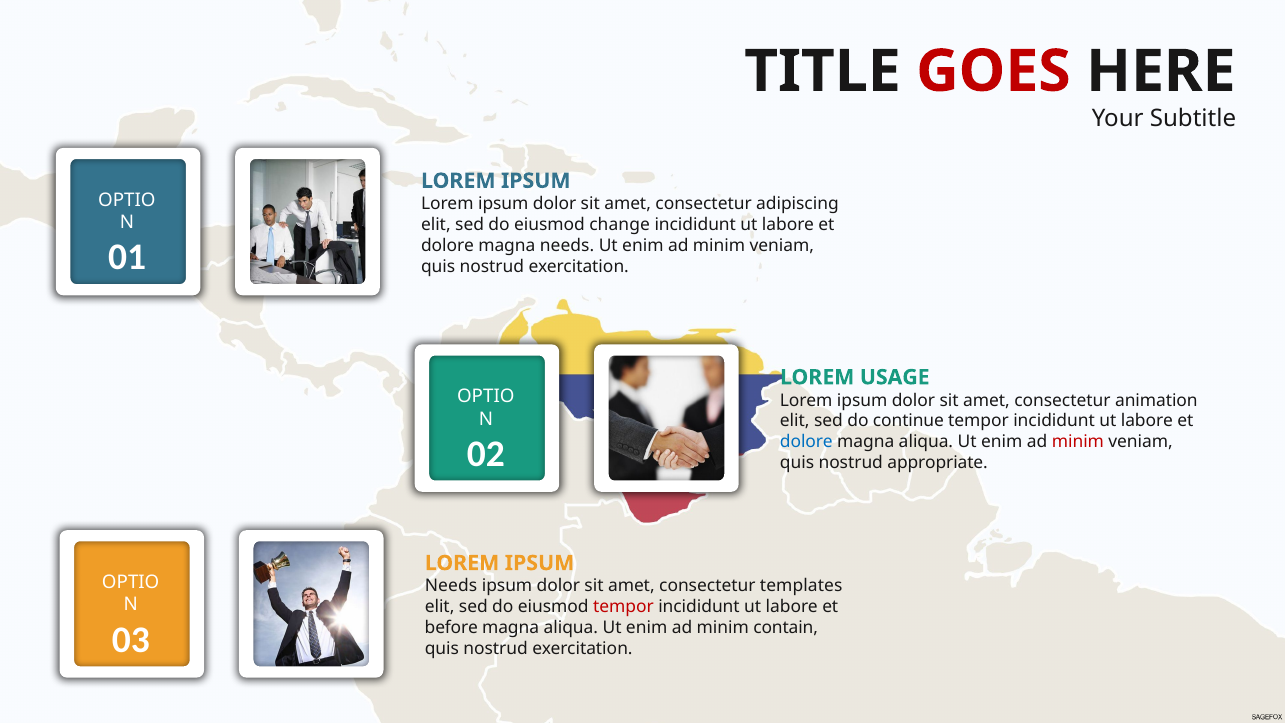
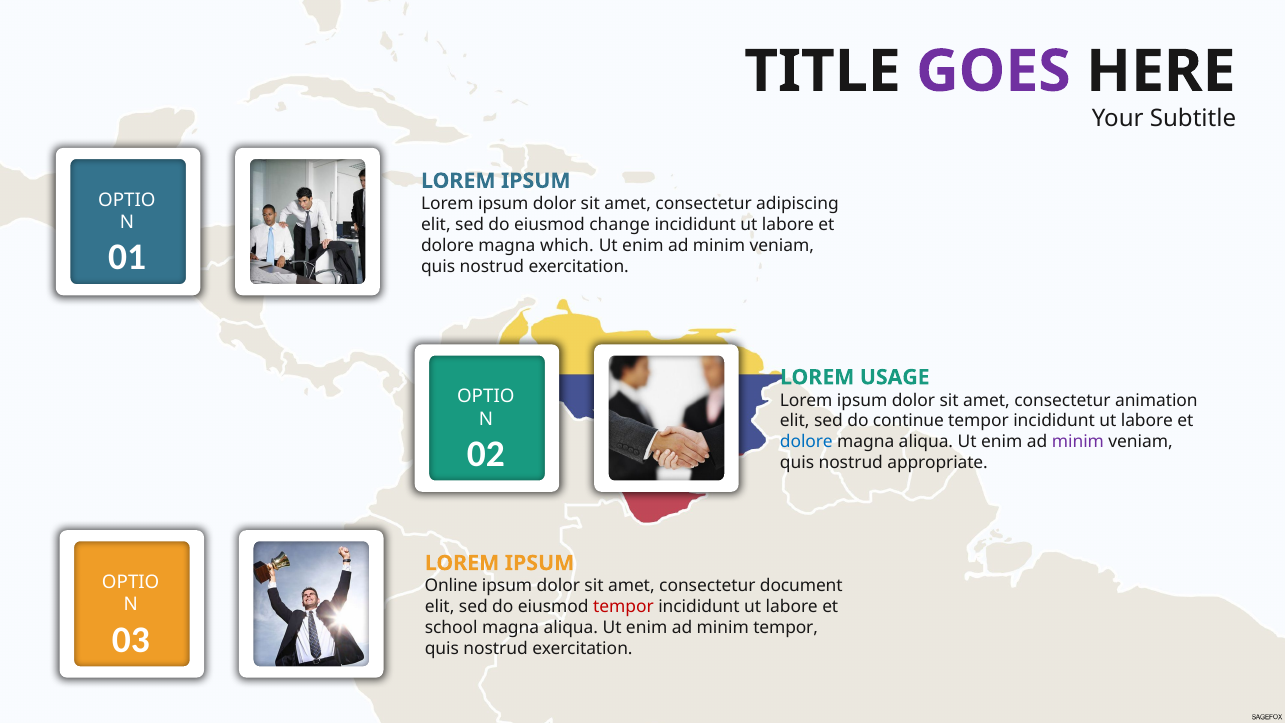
GOES colour: red -> purple (993, 71)
magna needs: needs -> which (567, 246)
minim colour: red -> purple (1078, 442)
Needs: Needs -> Online (451, 586)
templates: templates -> document (801, 586)
before: before -> school (451, 628)
minim contain: contain -> tempor (786, 628)
